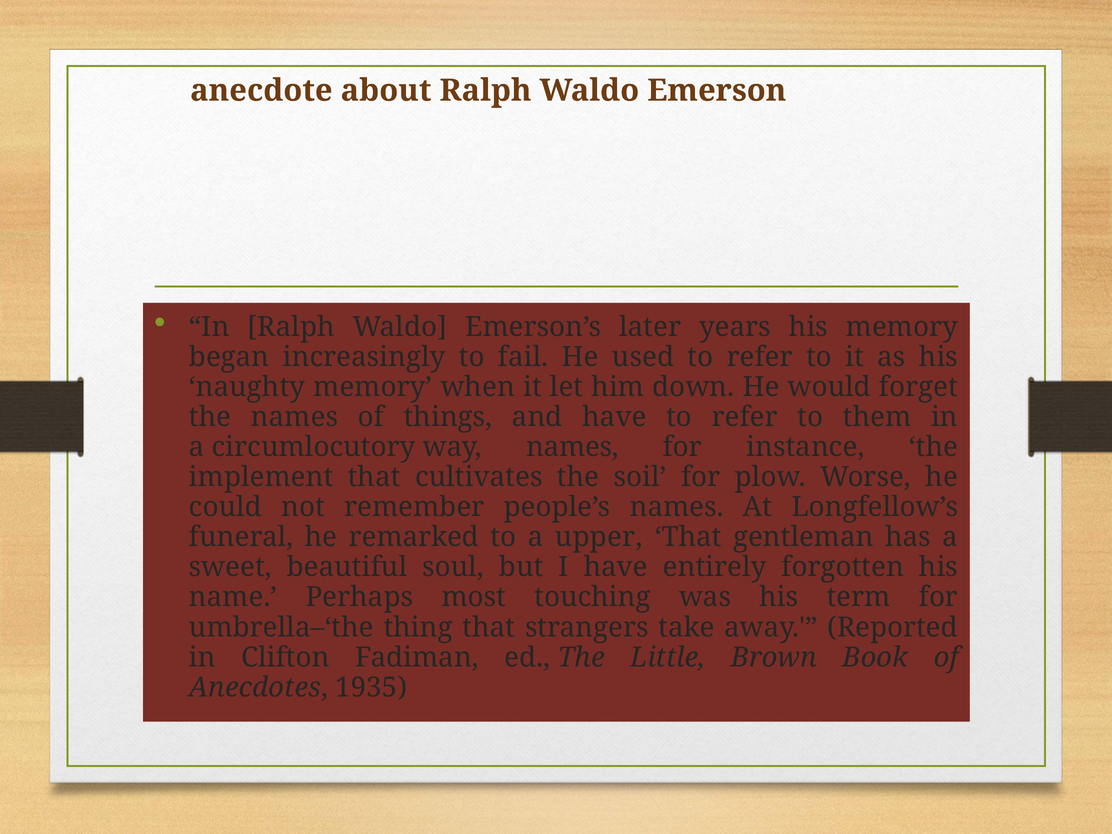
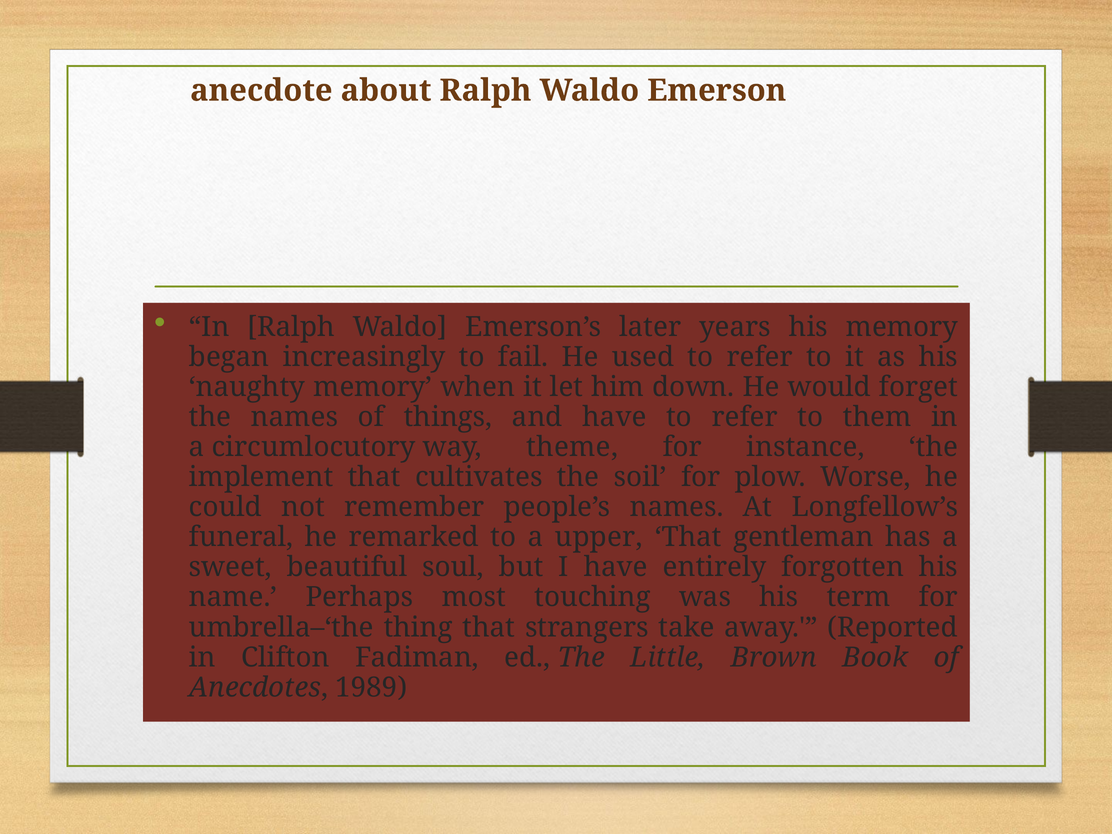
way names: names -> theme (572, 447)
1935: 1935 -> 1989 (371, 687)
